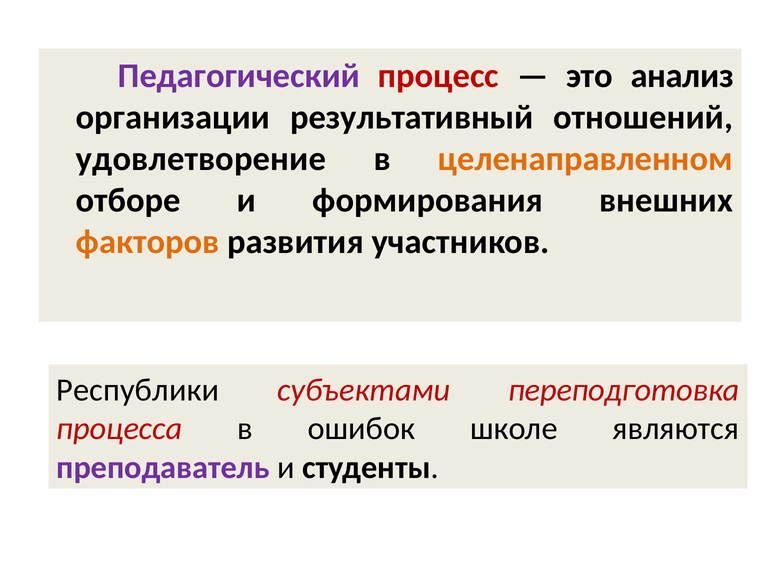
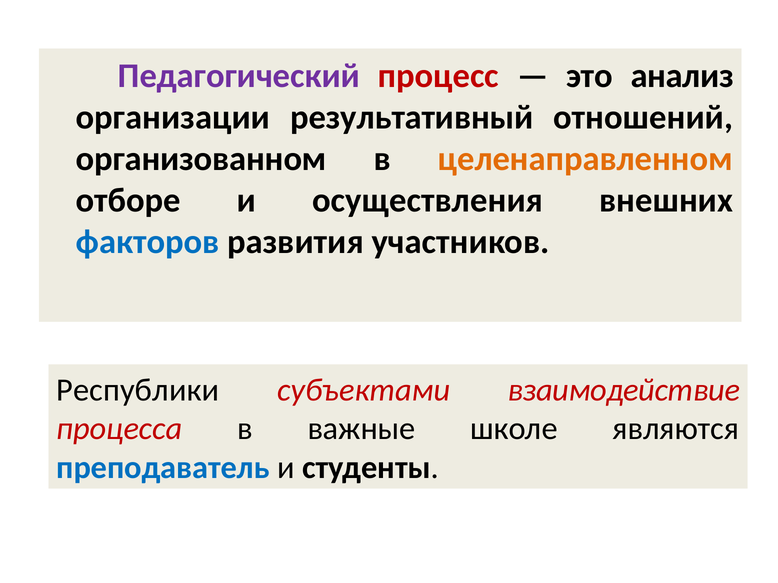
удовлетворение: удовлетворение -> организованном (201, 159)
формирования: формирования -> осуществления (428, 200)
факторов colour: orange -> blue (148, 242)
переподготовка: переподготовка -> взаимодействие (624, 390)
ошибок: ошибок -> важные (362, 429)
преподаватель colour: purple -> blue (163, 468)
